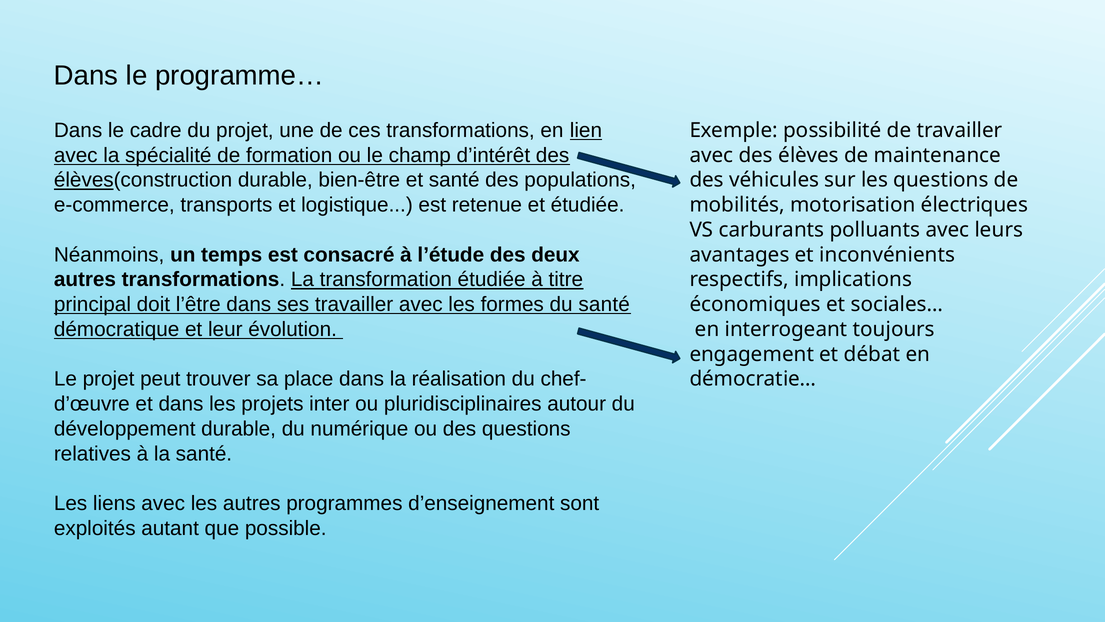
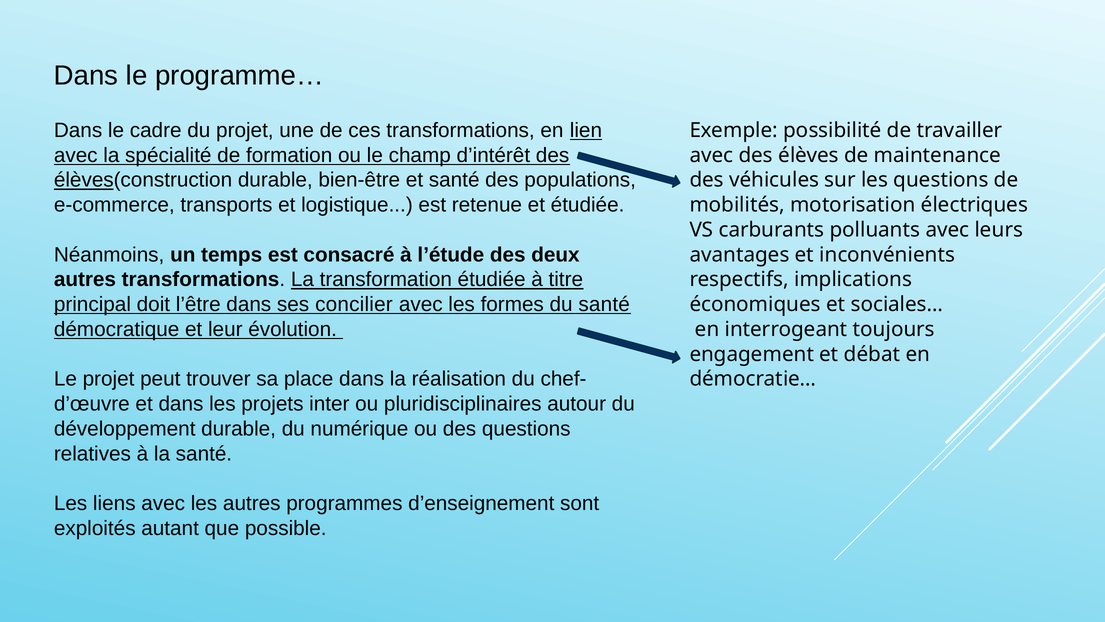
ses travailler: travailler -> concilier (354, 304)
